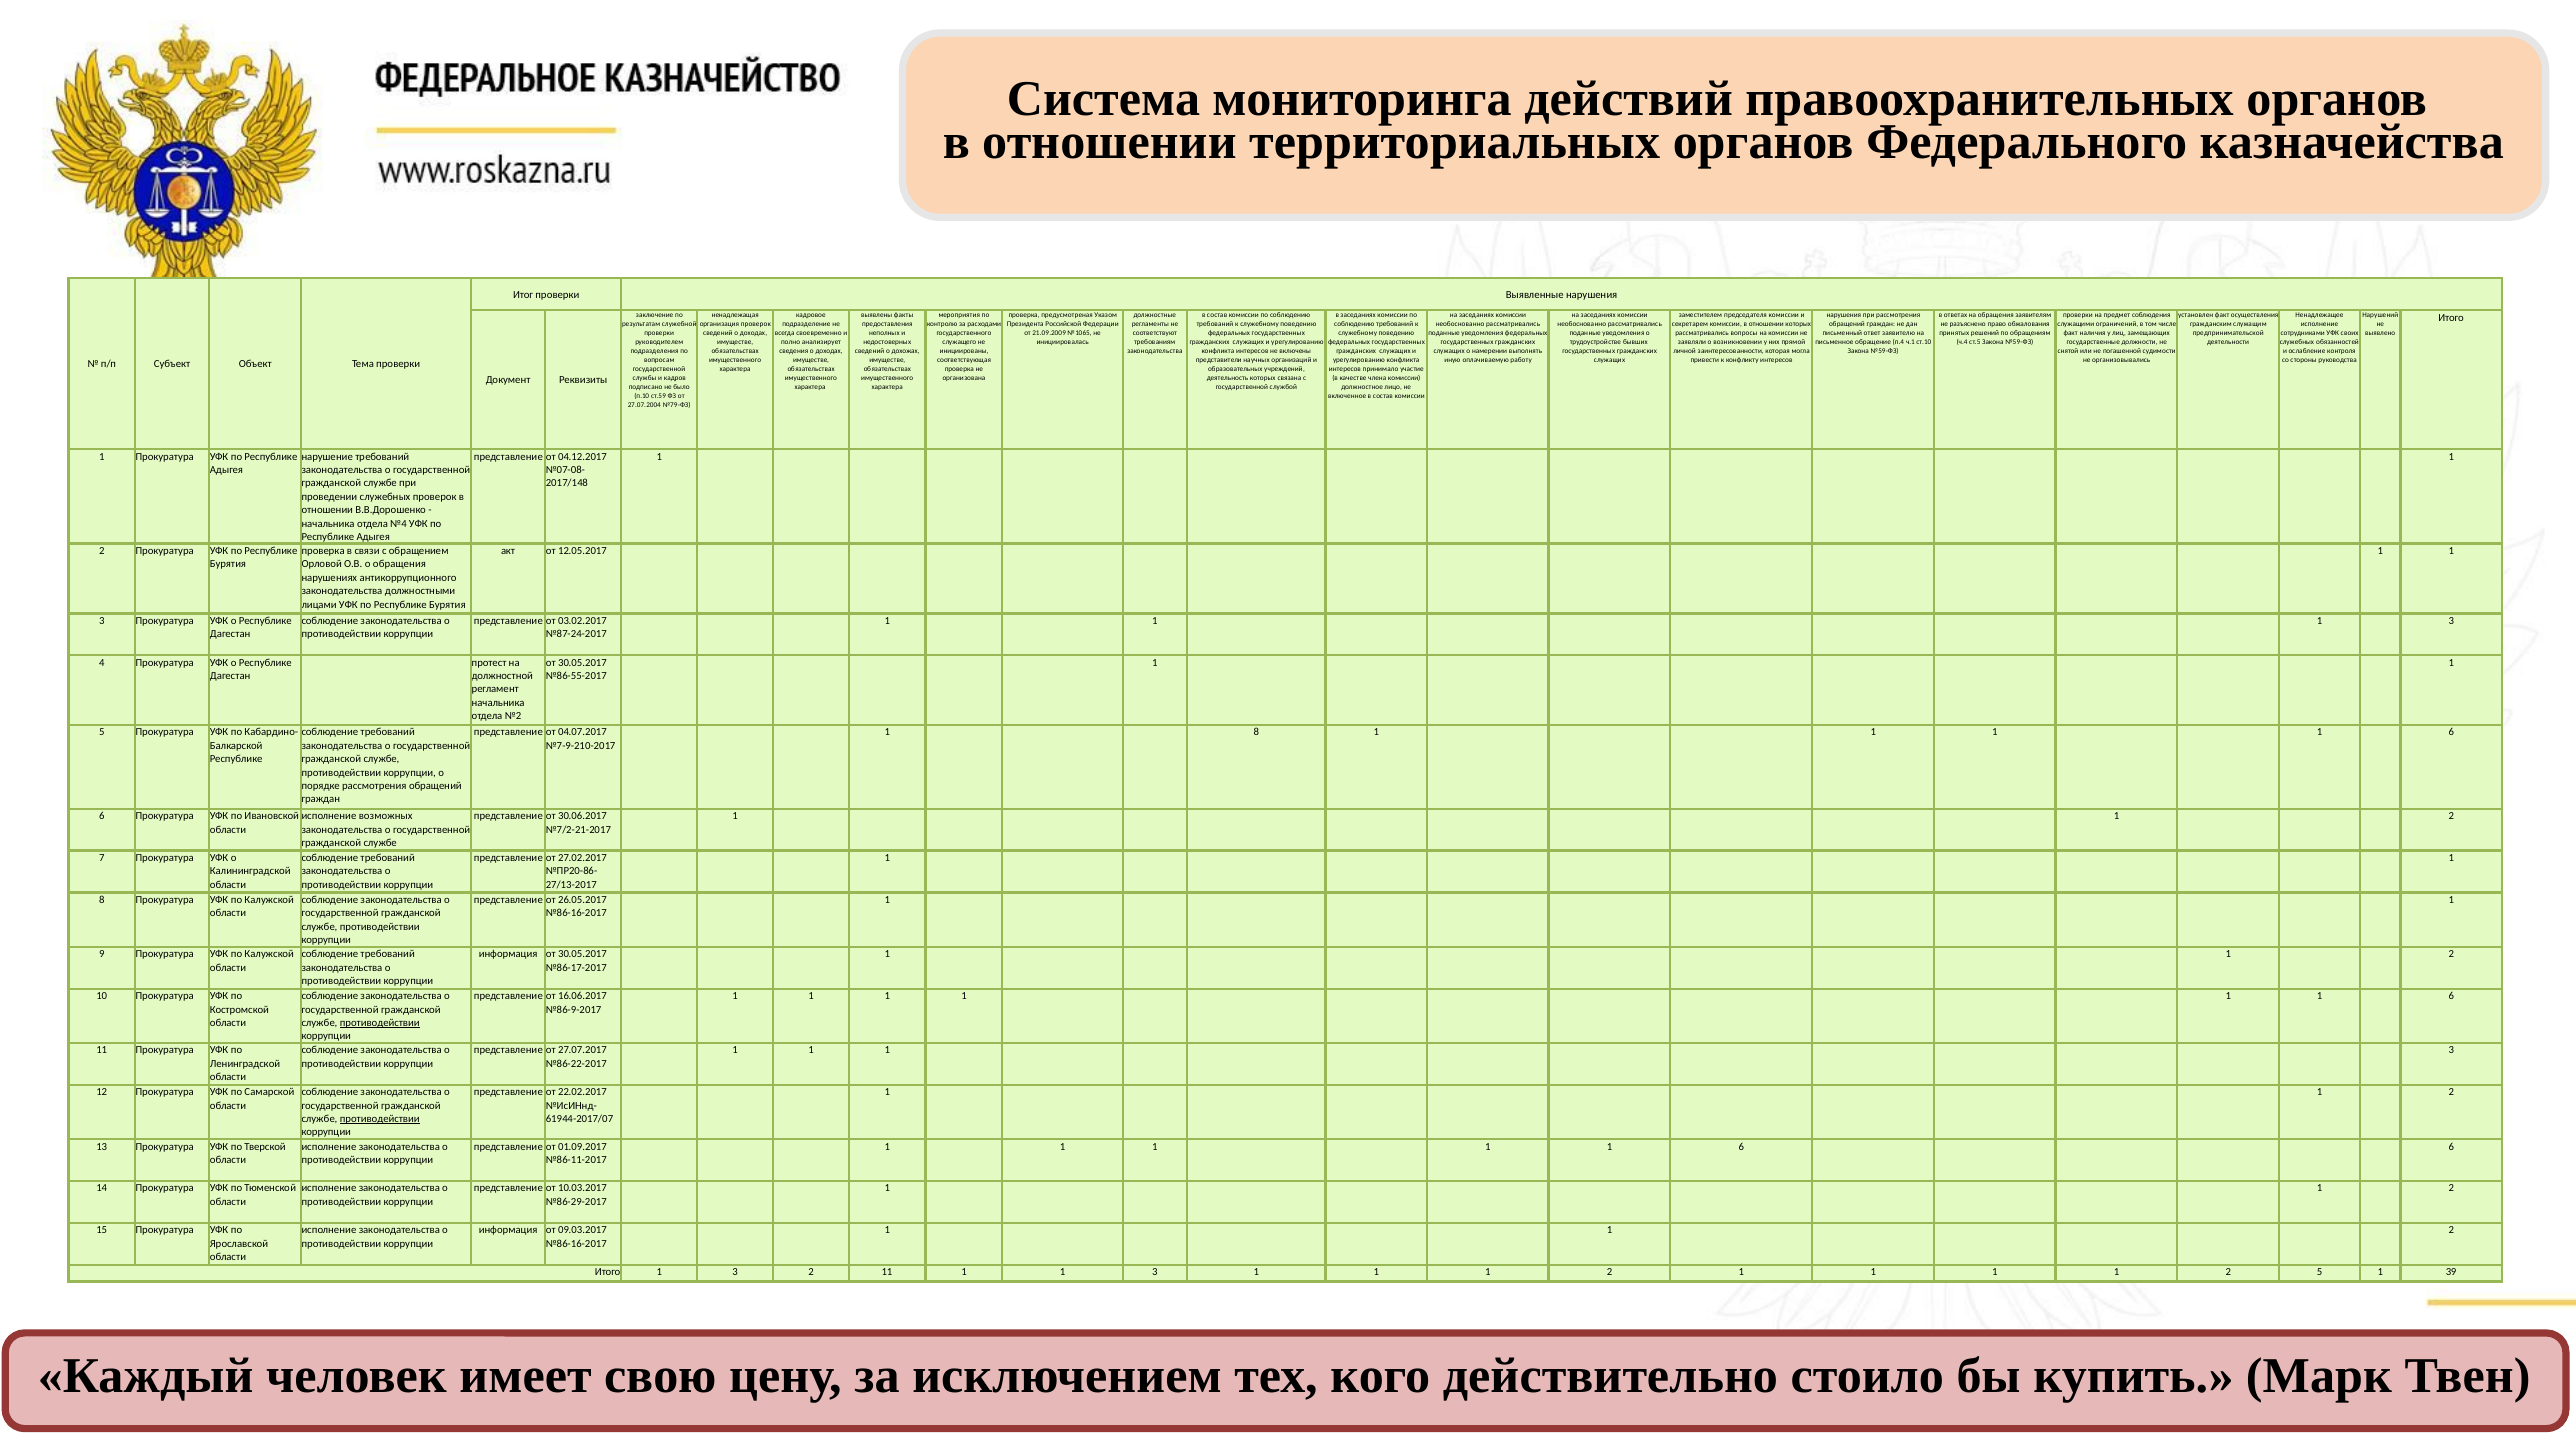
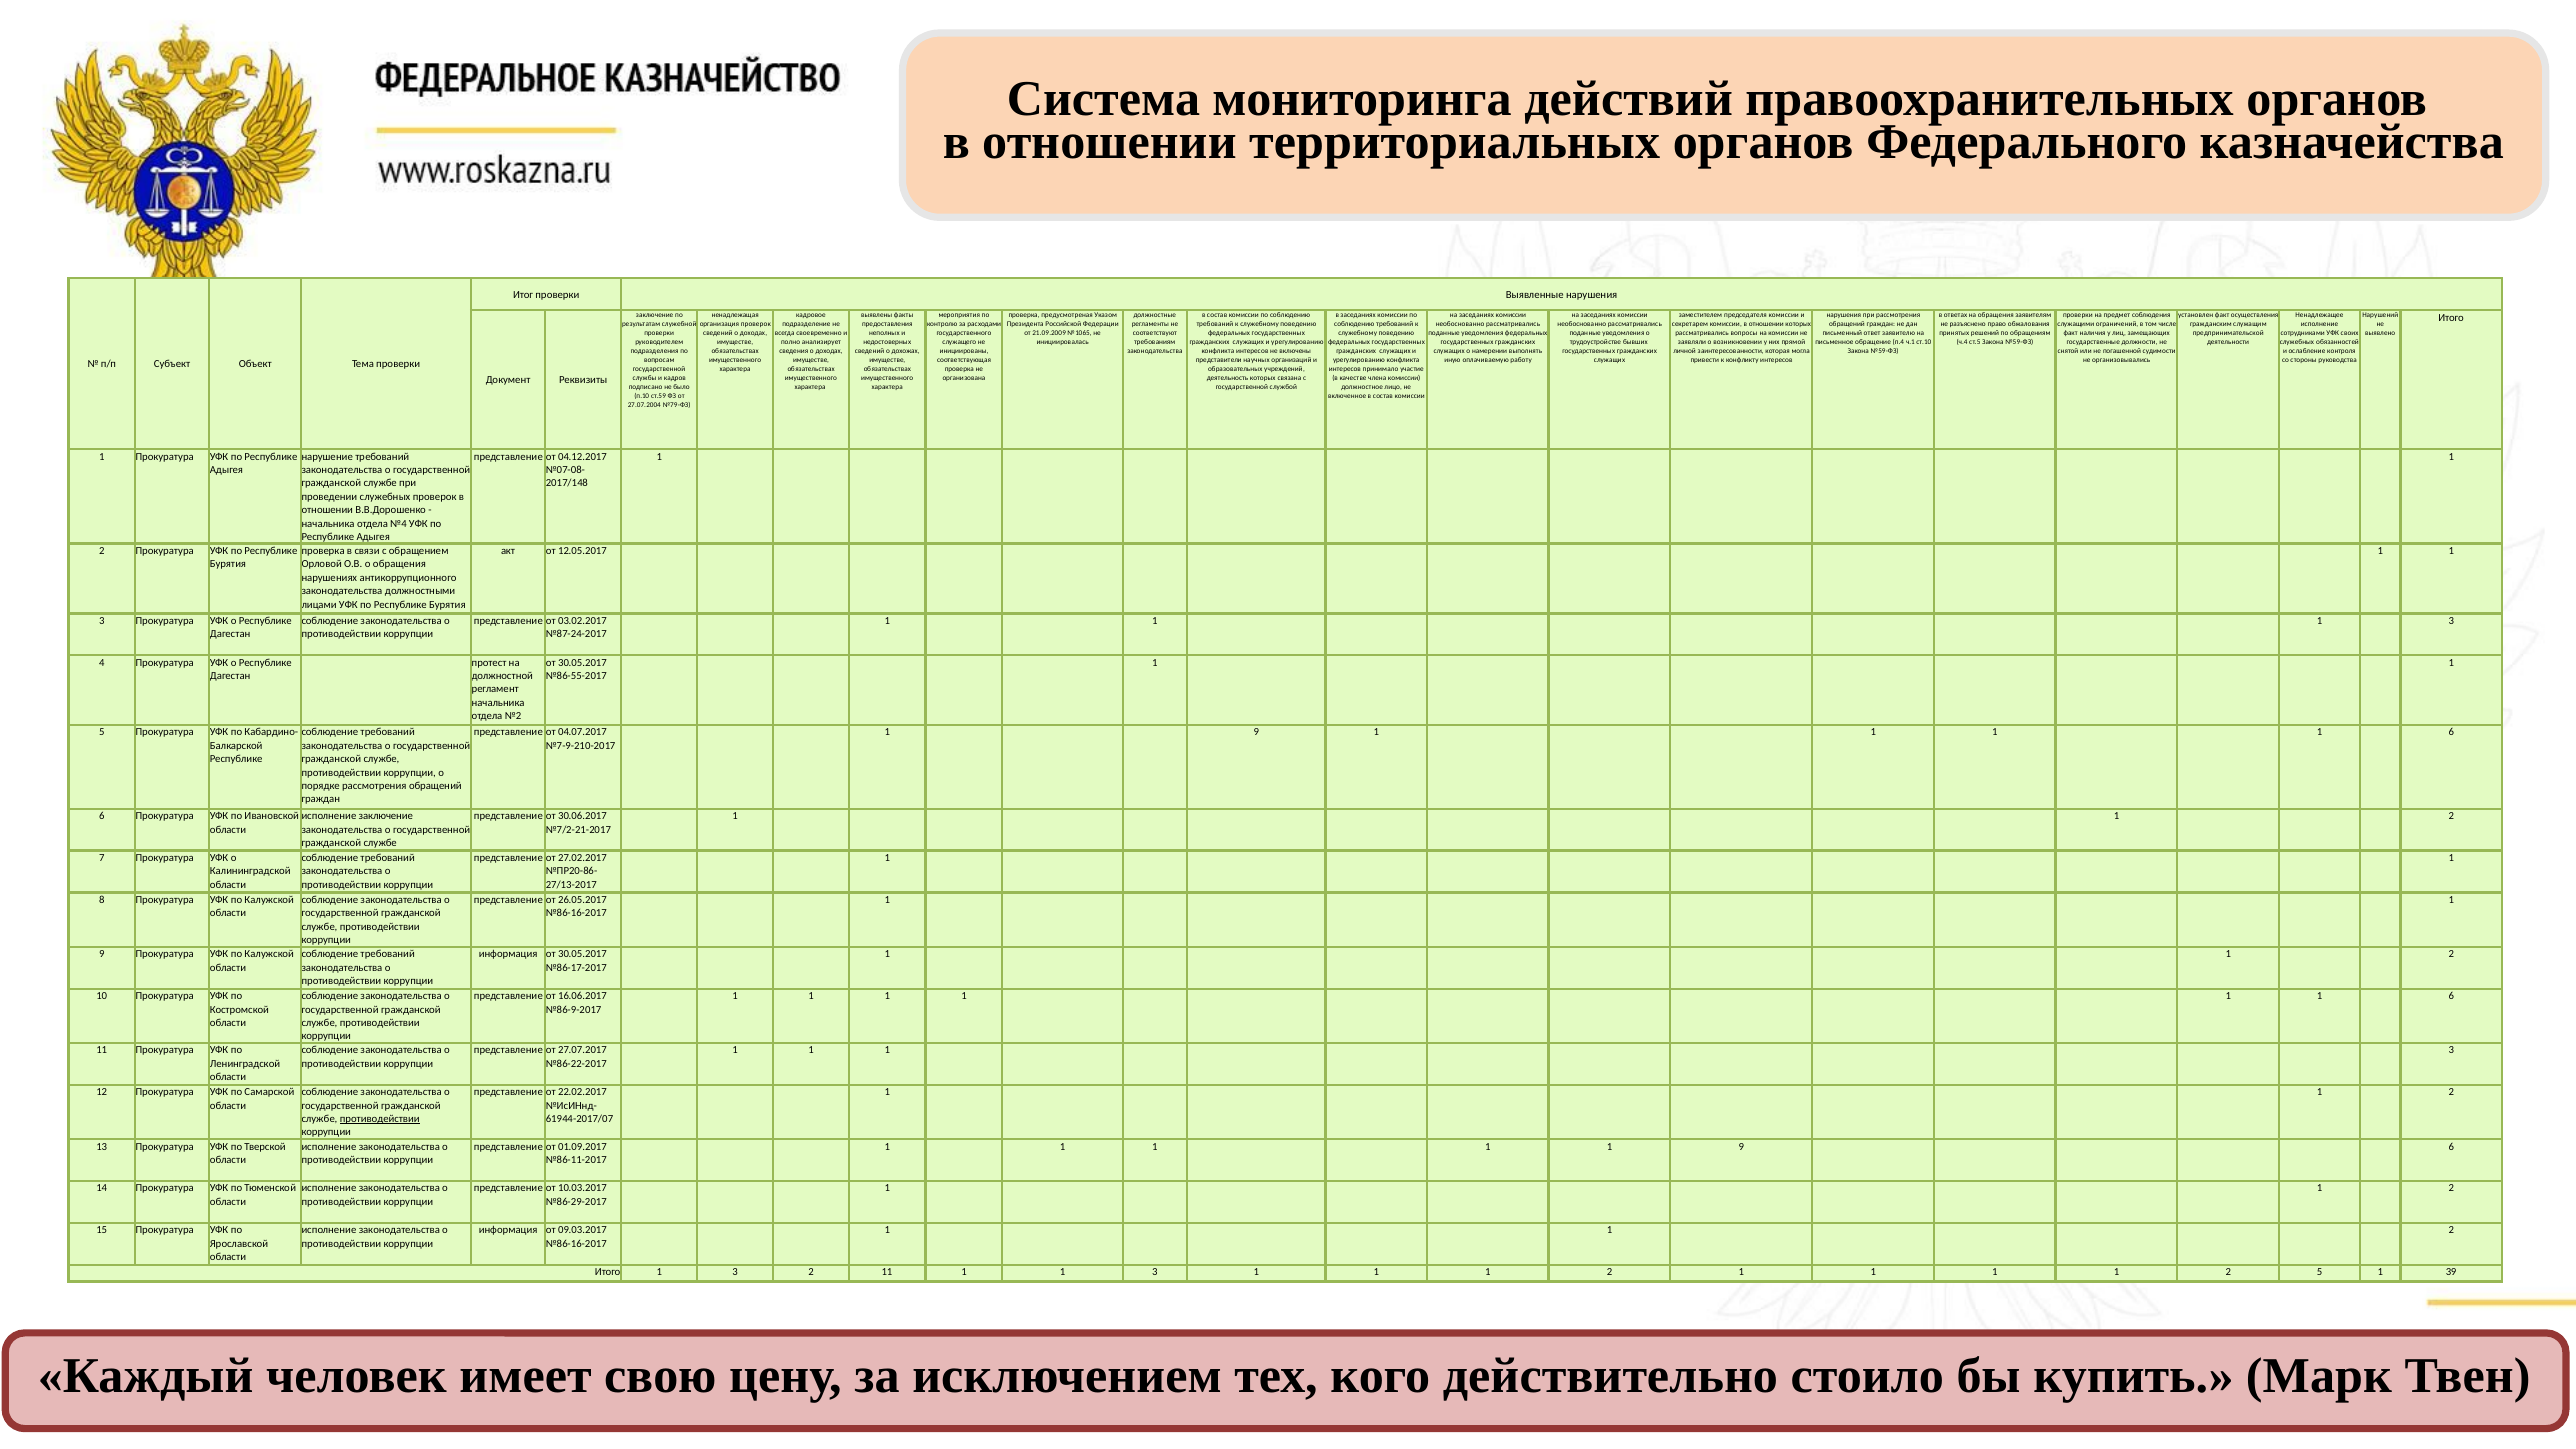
8: 8 -> 9 (1256, 732)
исполнение возможных: возможных -> заключение (386, 816)
противодействии underline: present -> none (380, 1023)
6: 6 -> 9 (1741, 1147)
